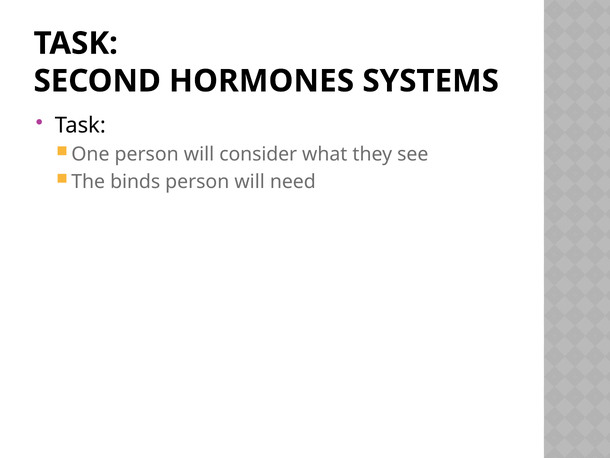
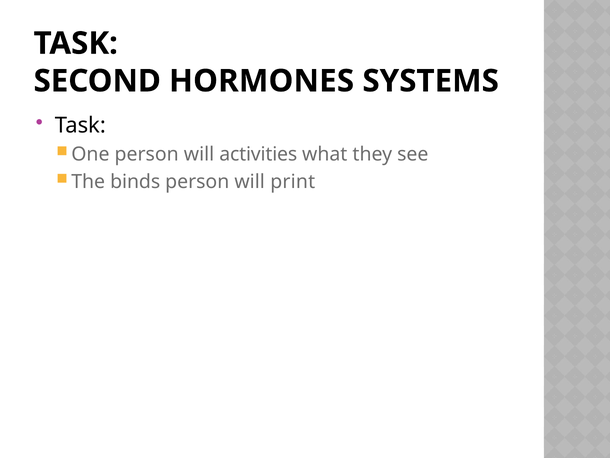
consider: consider -> activities (258, 154)
need: need -> print (293, 182)
